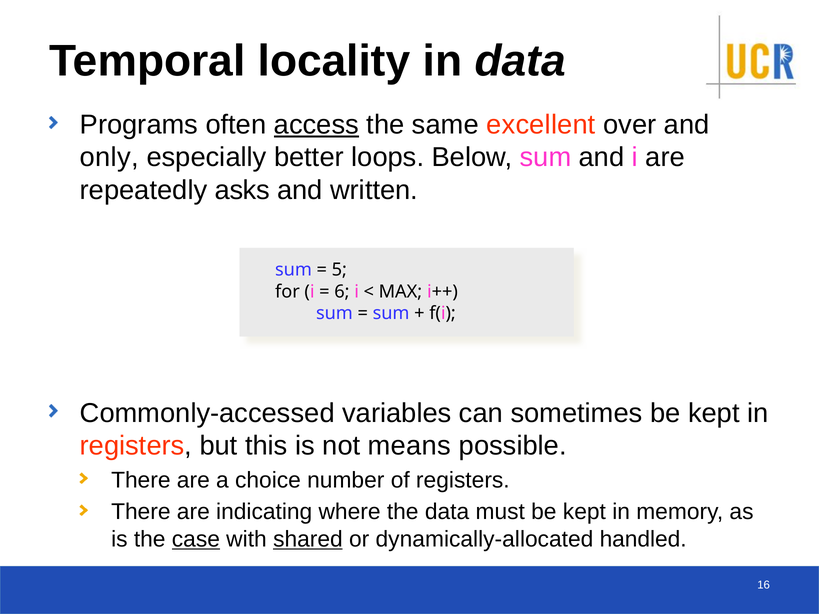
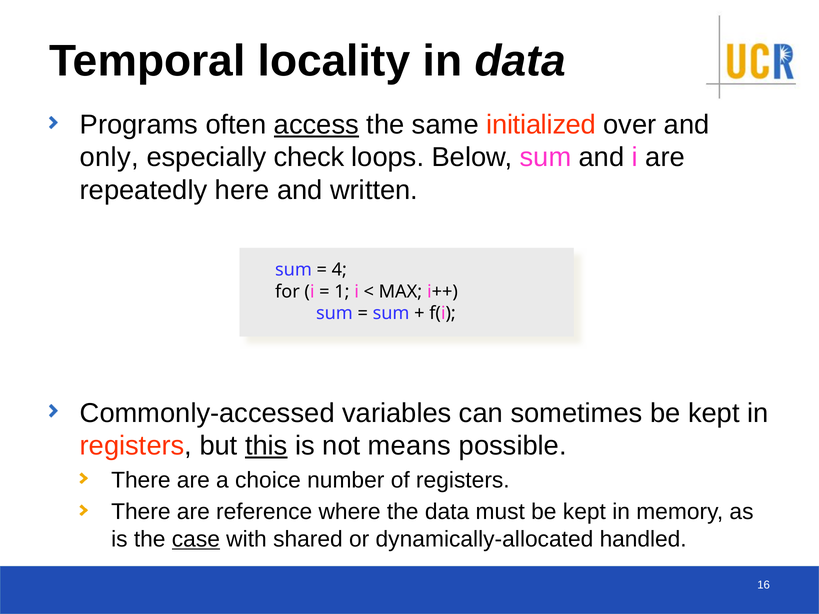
excellent: excellent -> initialized (541, 125)
better: better -> check (309, 158)
asks: asks -> here (242, 190)
5: 5 -> 4 (339, 270)
6: 6 -> 1 (342, 292)
this underline: none -> present (266, 446)
indicating: indicating -> reference (264, 512)
shared underline: present -> none (308, 539)
